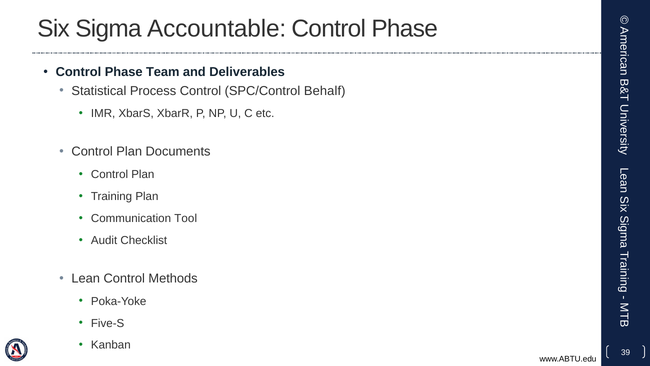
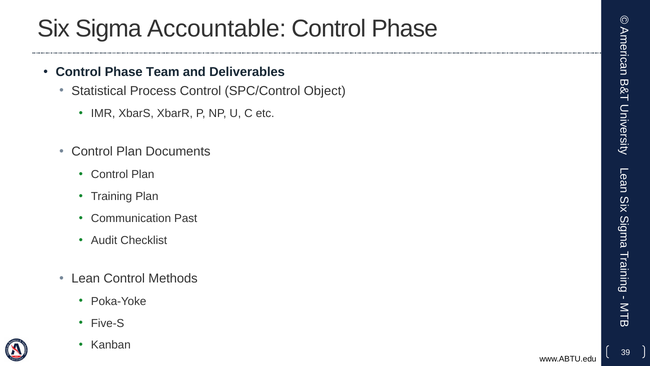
Behalf: Behalf -> Object (325, 91)
Tool: Tool -> Past (186, 218)
